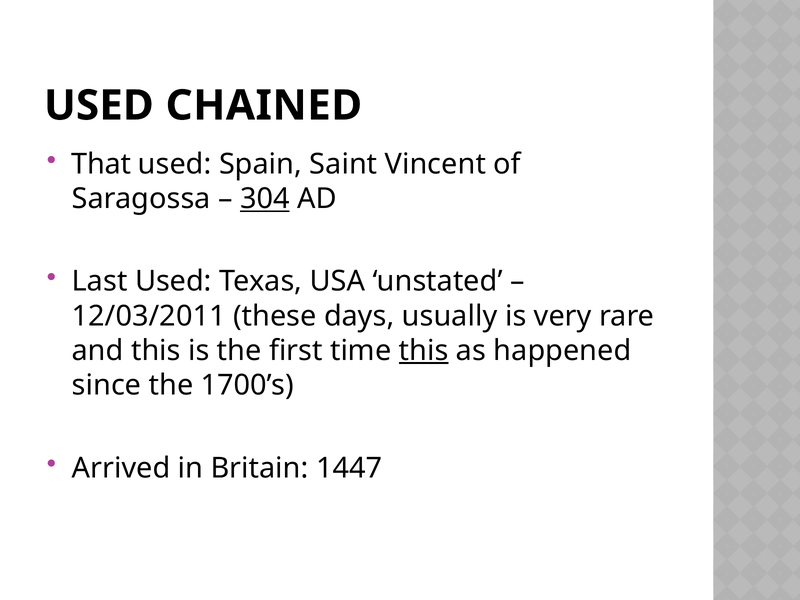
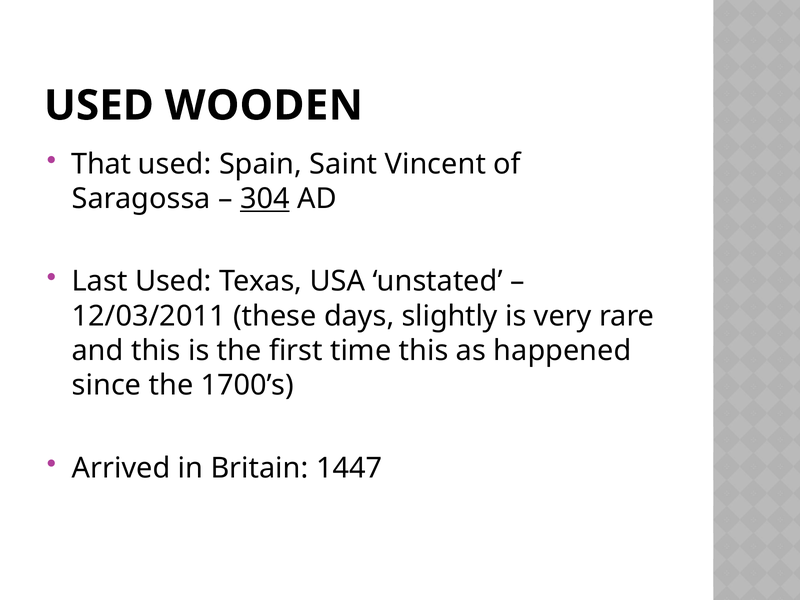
CHAINED: CHAINED -> WOODEN (264, 106)
usually: usually -> slightly (450, 316)
this underline: present -> none (424, 351)
